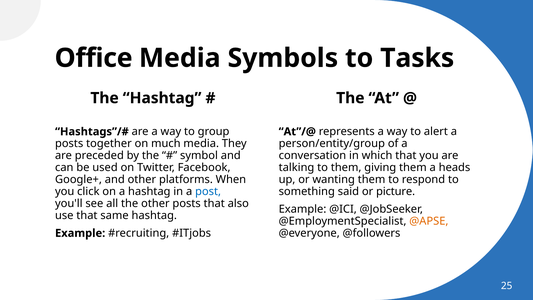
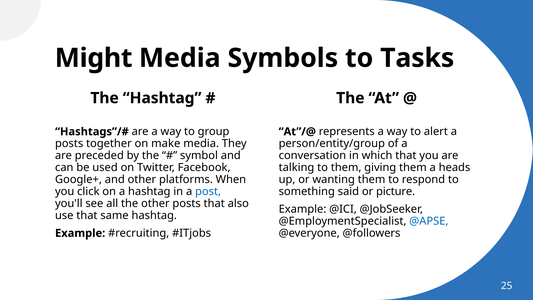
Office: Office -> Might (94, 58)
much: much -> make (166, 144)
@APSE colour: orange -> blue (429, 221)
